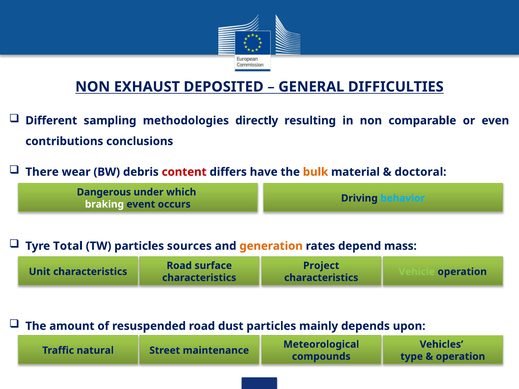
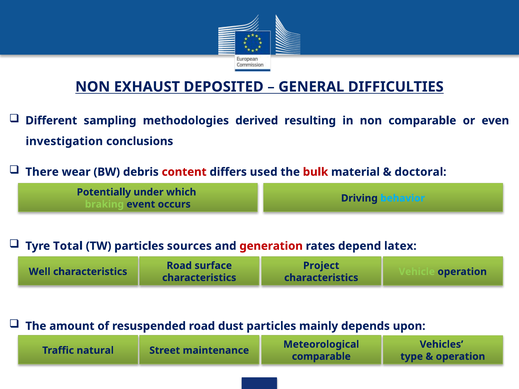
directly: directly -> derived (257, 121)
contributions: contributions -> investigation (64, 141)
have: have -> used (264, 172)
bulk colour: orange -> red (315, 172)
Dangerous: Dangerous -> Potentially (104, 192)
braking colour: white -> light green (104, 204)
generation colour: orange -> red (271, 246)
mass: mass -> latex (400, 246)
Unit: Unit -> Well (40, 272)
compounds: compounds -> comparable (321, 357)
